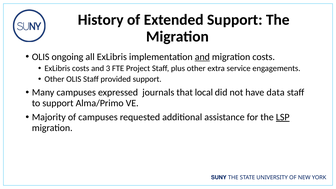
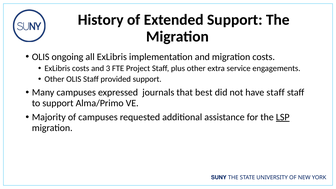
and underline: present -> none (202, 57)
local: local -> best (204, 93)
have data: data -> staff (276, 93)
